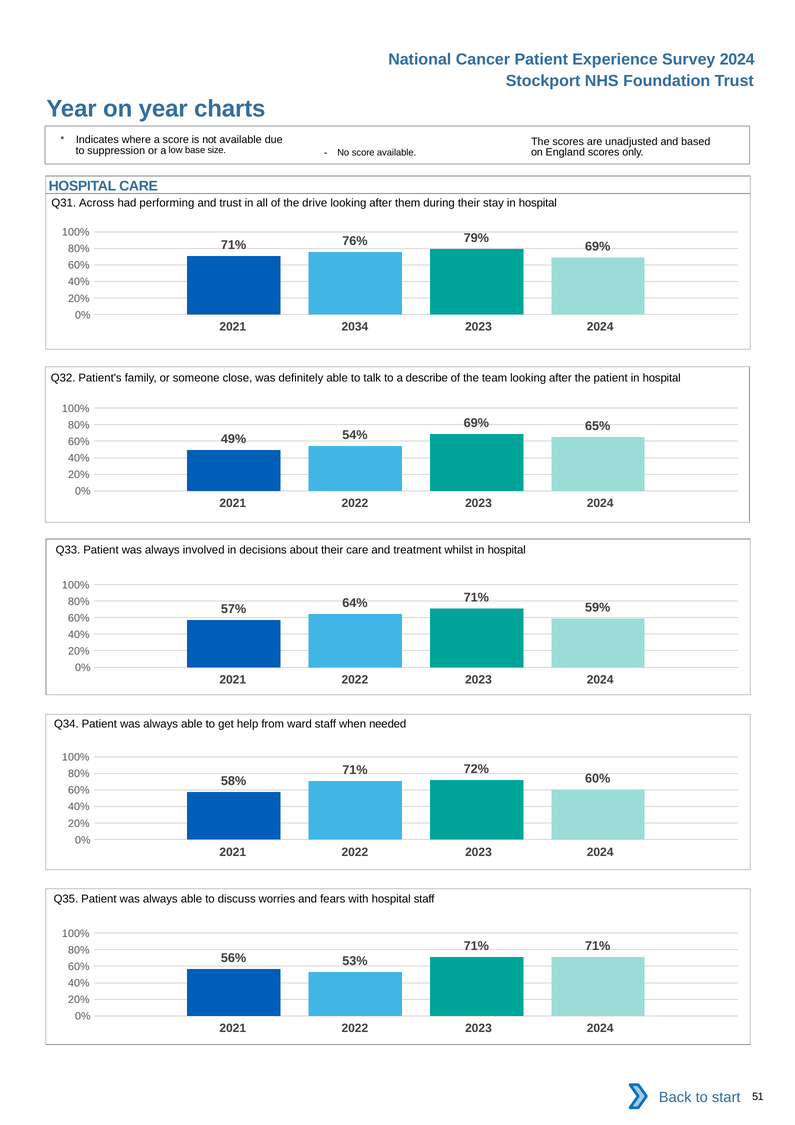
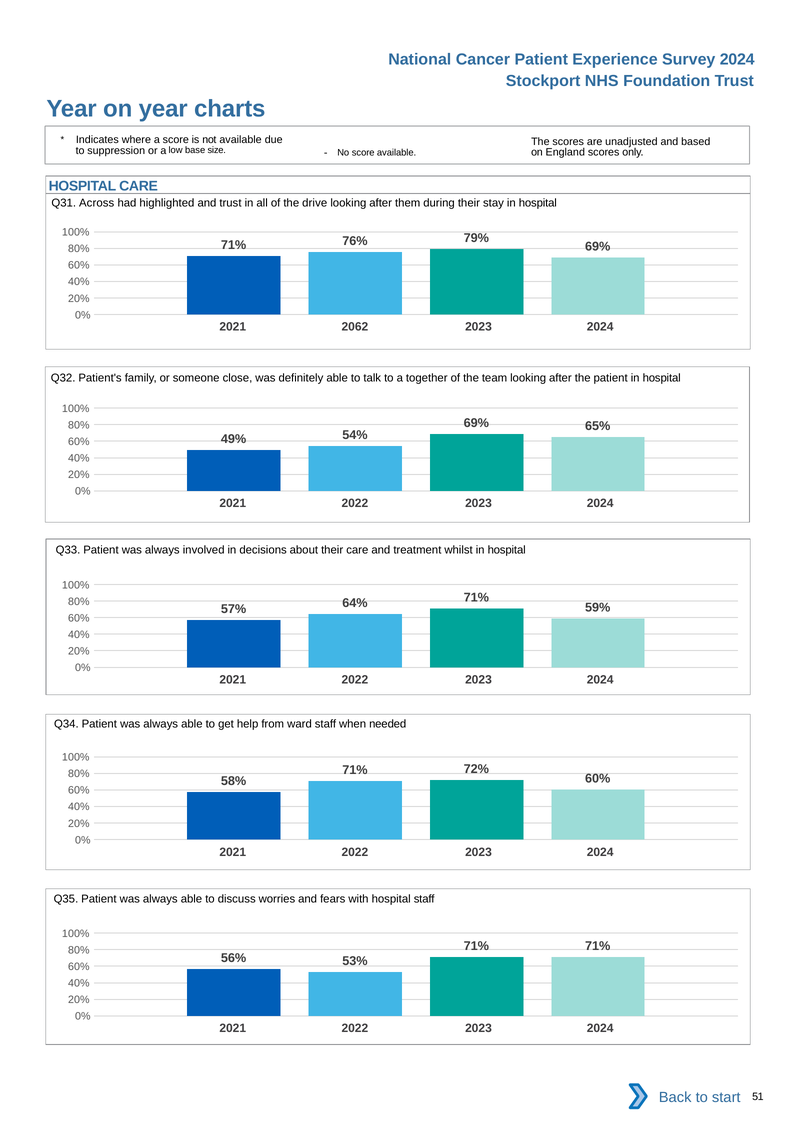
performing: performing -> highlighted (167, 203)
2034: 2034 -> 2062 (355, 327)
describe: describe -> together (427, 378)
